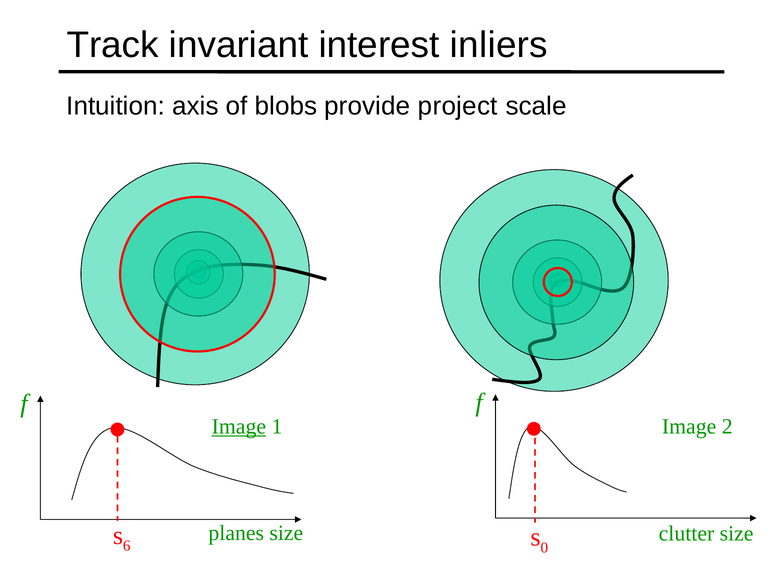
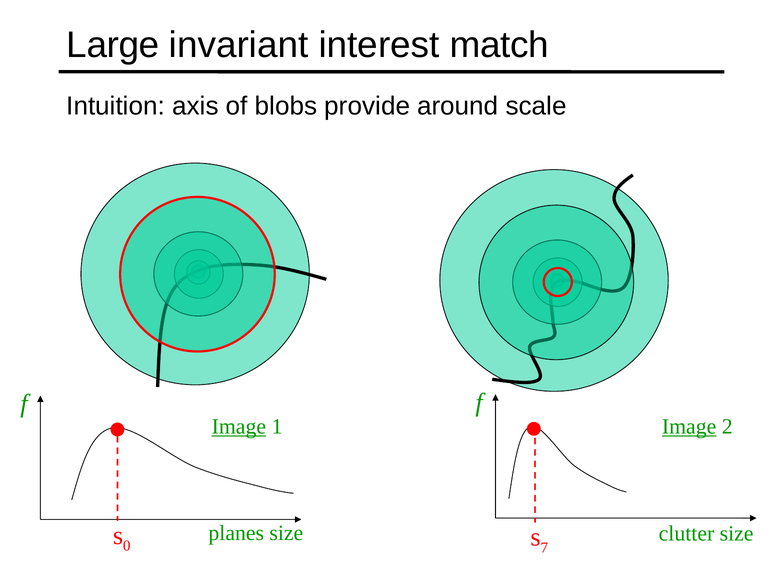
Track: Track -> Large (113, 45)
inliers: inliers -> match (499, 45)
project: project -> around (458, 106)
Image underline: none -> present (689, 427)
6: 6 -> 0 (127, 546)
0: 0 -> 7 (544, 548)
